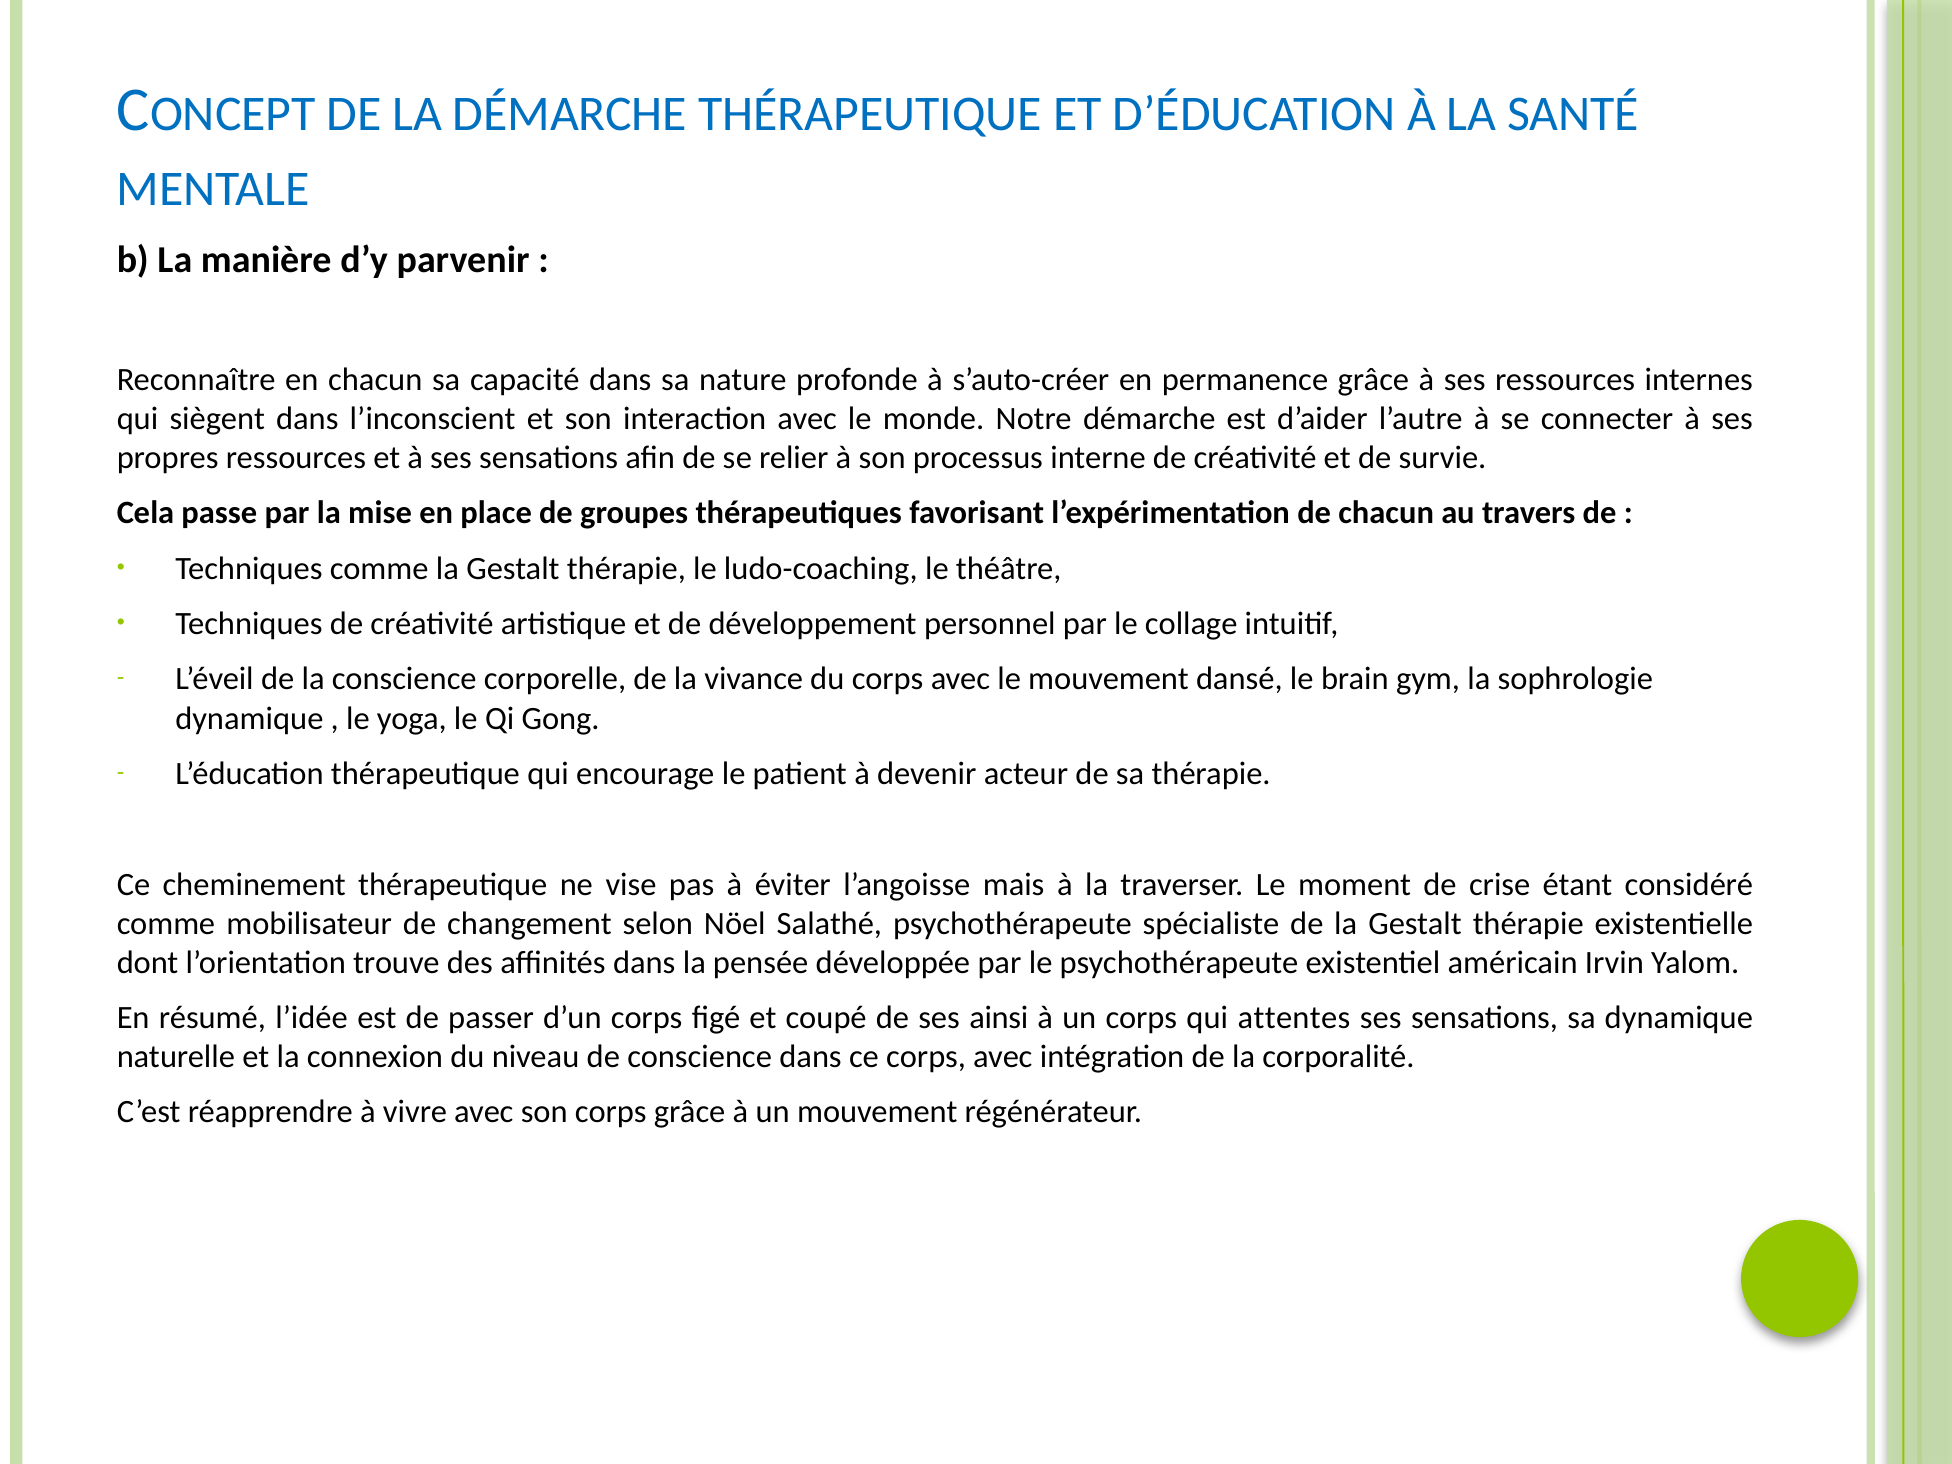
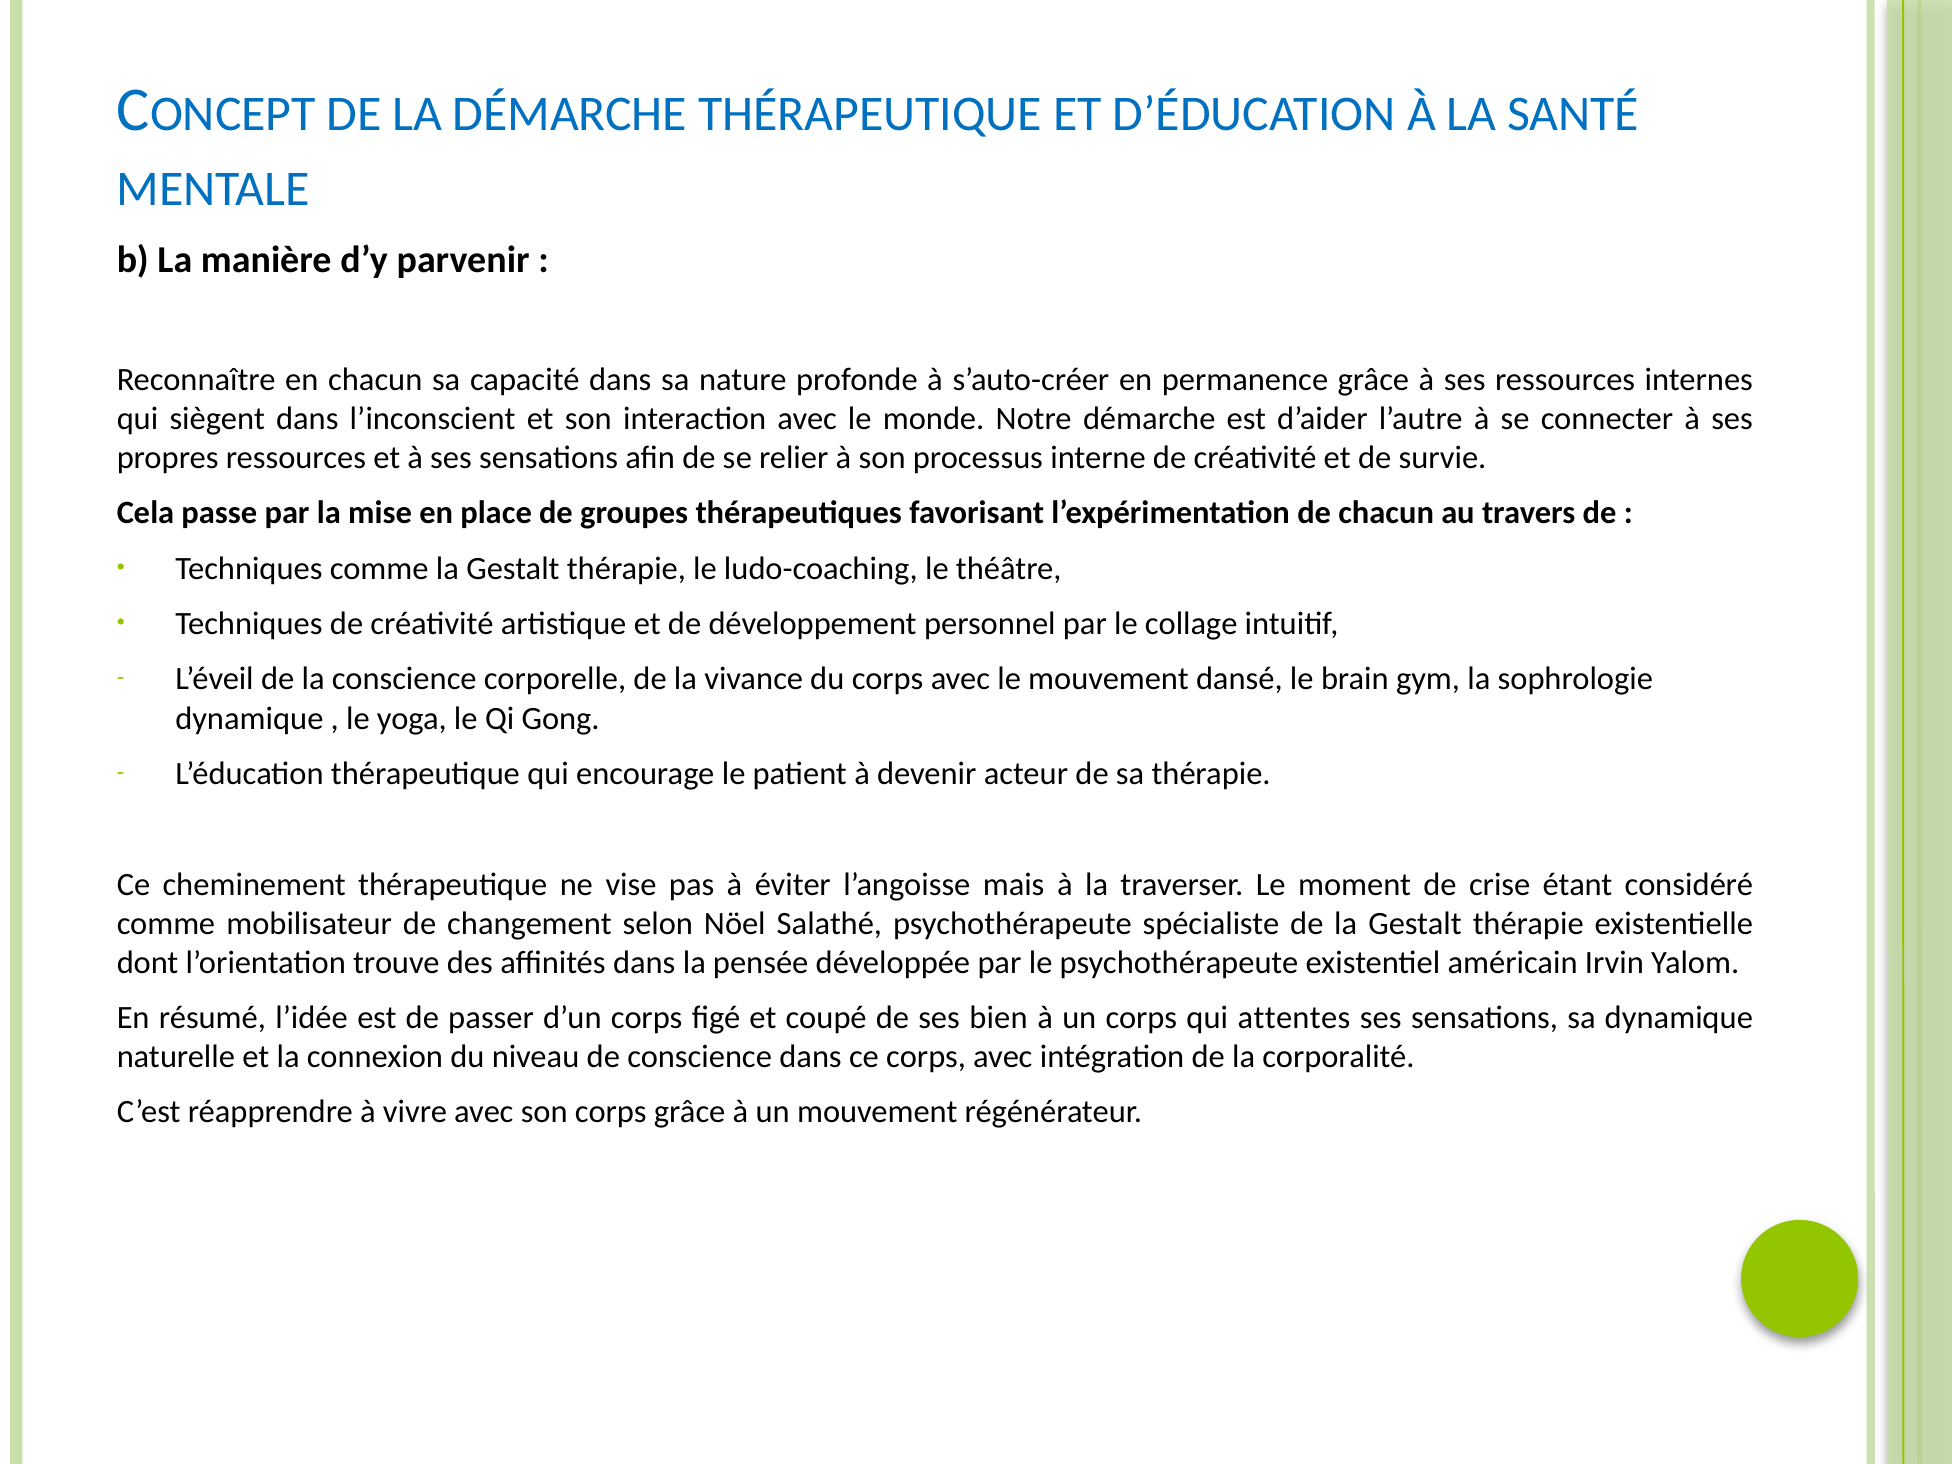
ainsi: ainsi -> bien (999, 1018)
